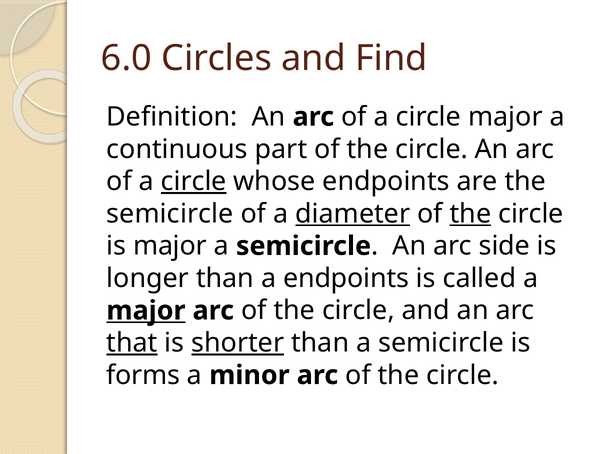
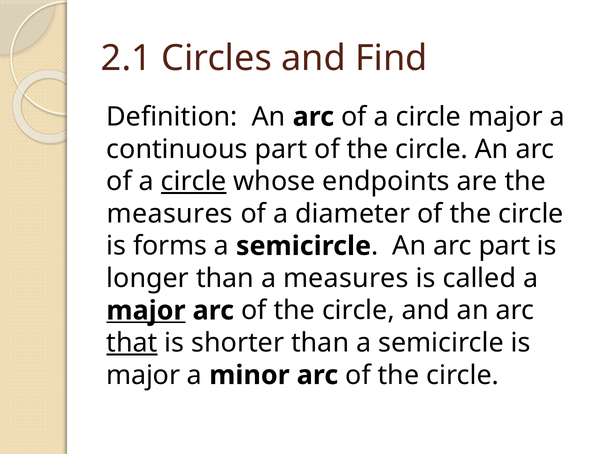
6.0: 6.0 -> 2.1 (126, 59)
semicircle: semicircle -> measures (170, 214)
diameter underline: present -> none (353, 214)
the underline: present -> none (470, 214)
is major: major -> forms (170, 246)
arc side: side -> part (504, 246)
a endpoints: endpoints -> measures (346, 278)
shorter underline: present -> none (238, 343)
forms: forms -> major (143, 375)
